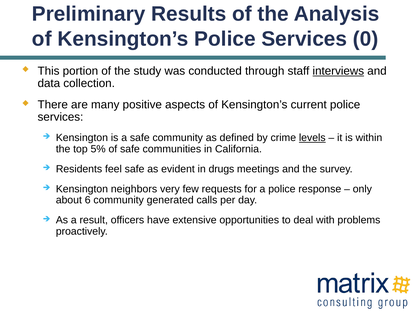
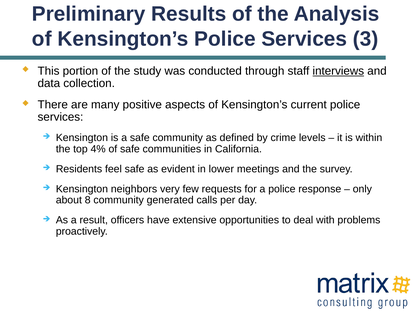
0: 0 -> 3 (366, 39)
levels underline: present -> none (312, 138)
5%: 5% -> 4% (98, 149)
drugs: drugs -> lower (221, 169)
6: 6 -> 8 (88, 200)
